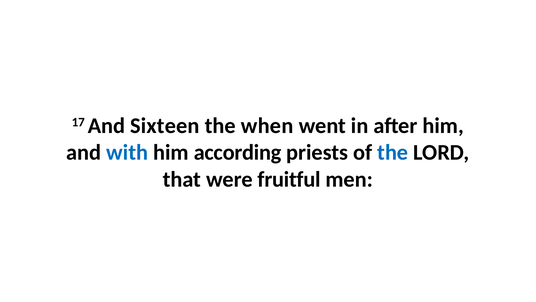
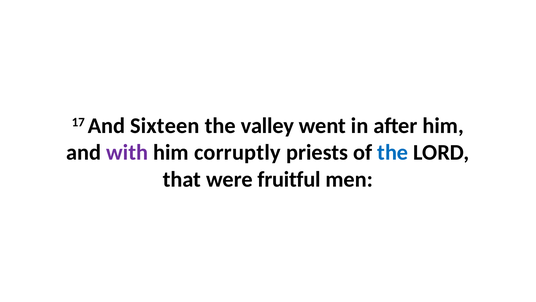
when: when -> valley (267, 125)
with colour: blue -> purple (127, 152)
according: according -> corruptly (237, 152)
